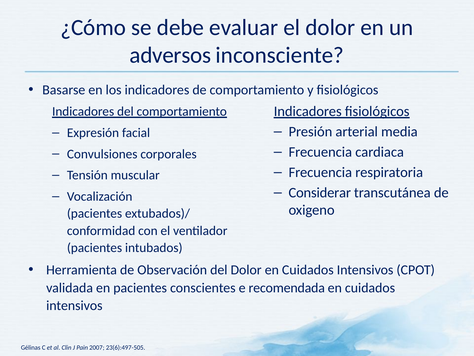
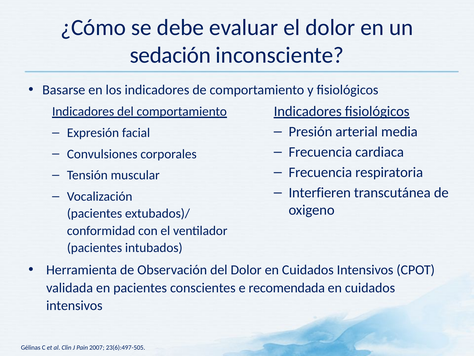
adversos: adversos -> sedación (170, 55)
Considerar: Considerar -> Interfieren (320, 192)
